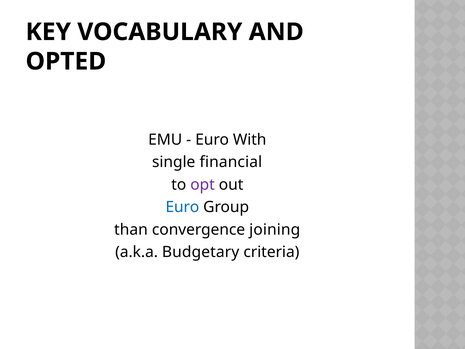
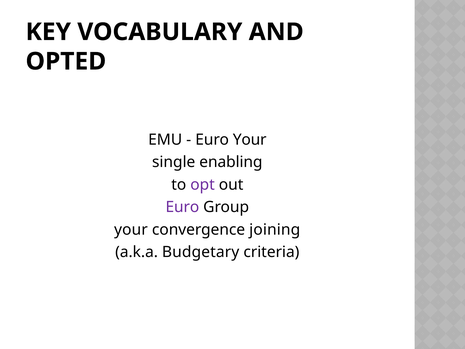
Euro With: With -> Your (250, 139)
financial: financial -> enabling (231, 162)
Euro colour: blue -> purple (182, 207)
than: than -> your (131, 229)
